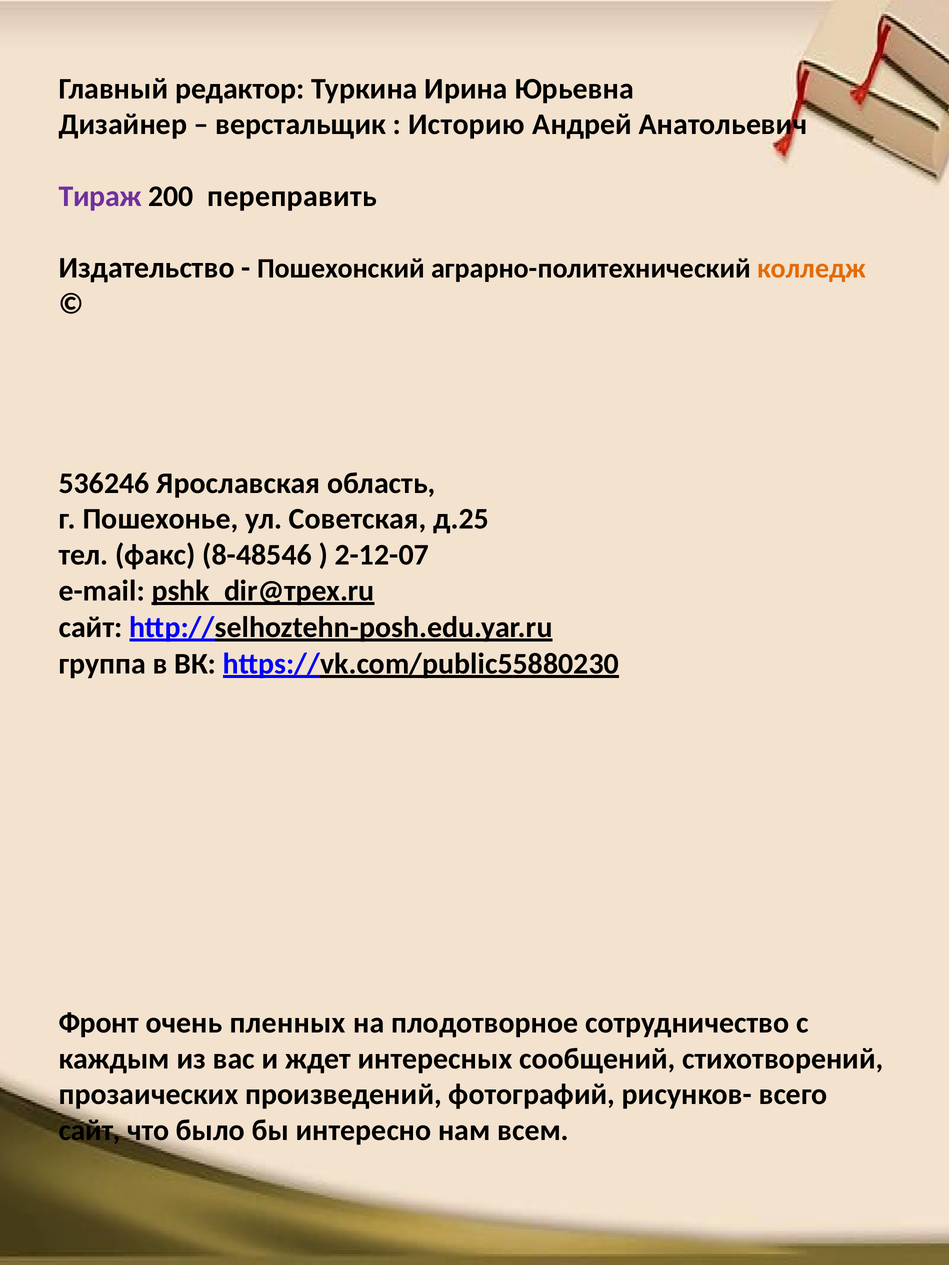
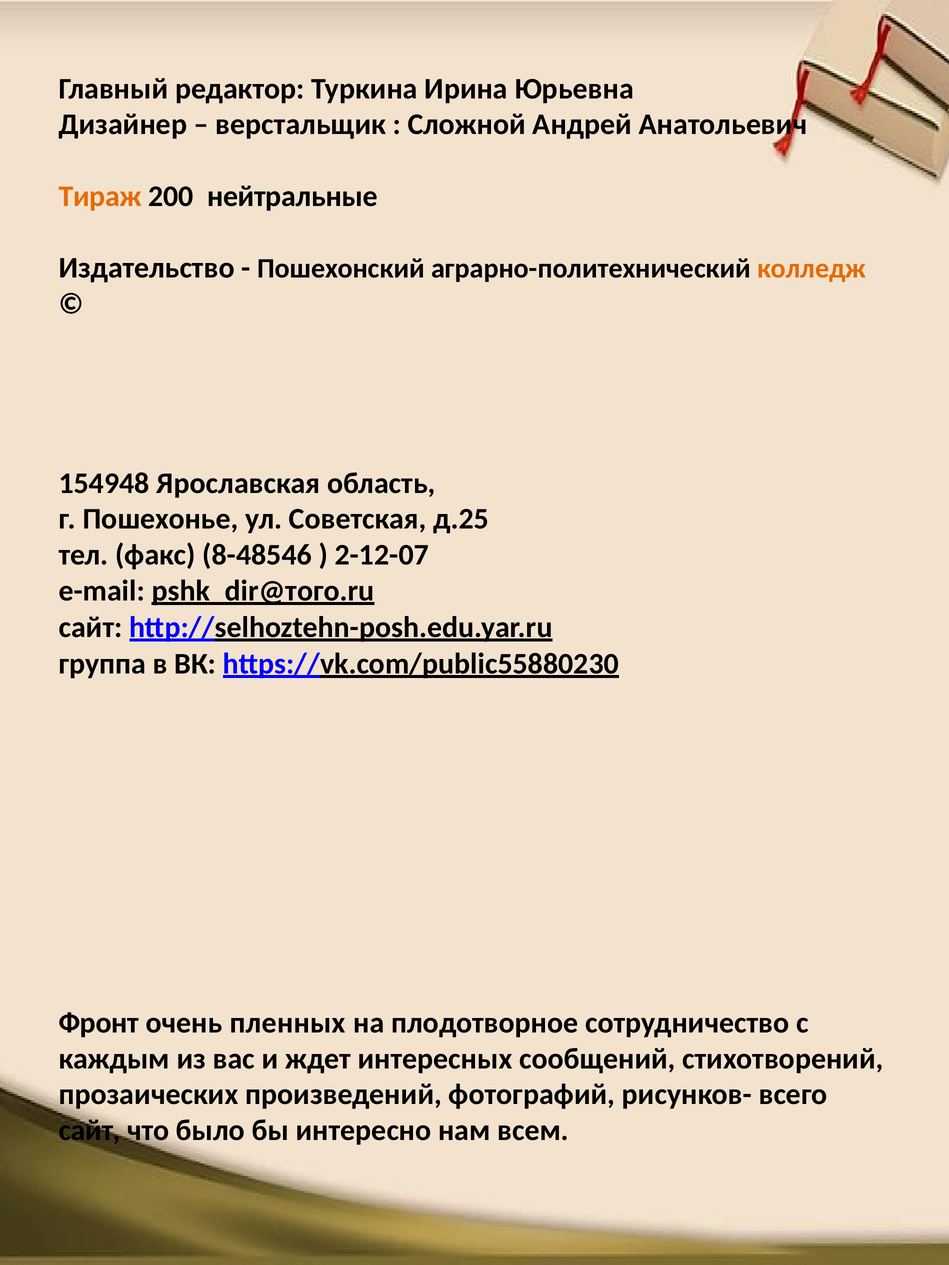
Историю: Историю -> Сложной (467, 125)
Тираж colour: purple -> orange (100, 196)
переправить: переправить -> нейтральные (292, 196)
536246: 536246 -> 154948 (104, 483)
pshk_dir@трех.ru: pshk_dir@трех.ru -> pshk_dir@того.ru (263, 591)
